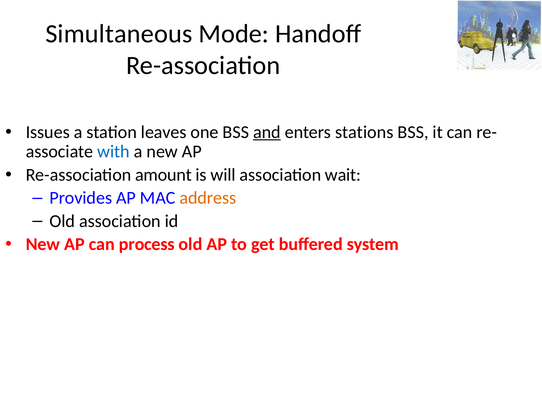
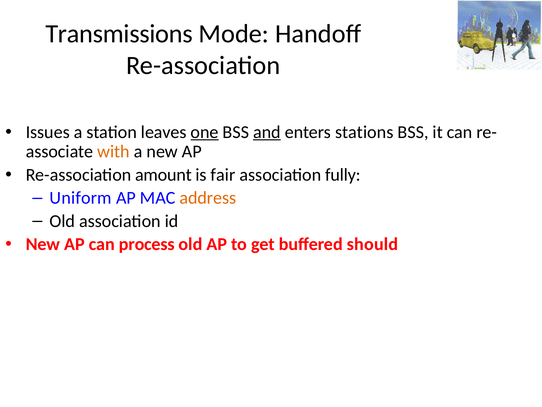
Simultaneous: Simultaneous -> Transmissions (119, 34)
one underline: none -> present (205, 132)
with colour: blue -> orange (113, 151)
will: will -> fair (223, 175)
wait: wait -> fully (343, 175)
Provides: Provides -> Uniform (81, 198)
system: system -> should (373, 244)
